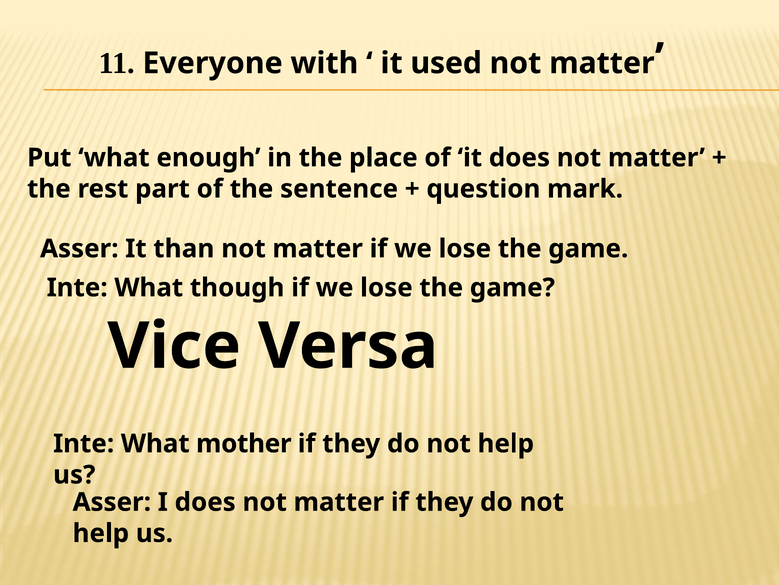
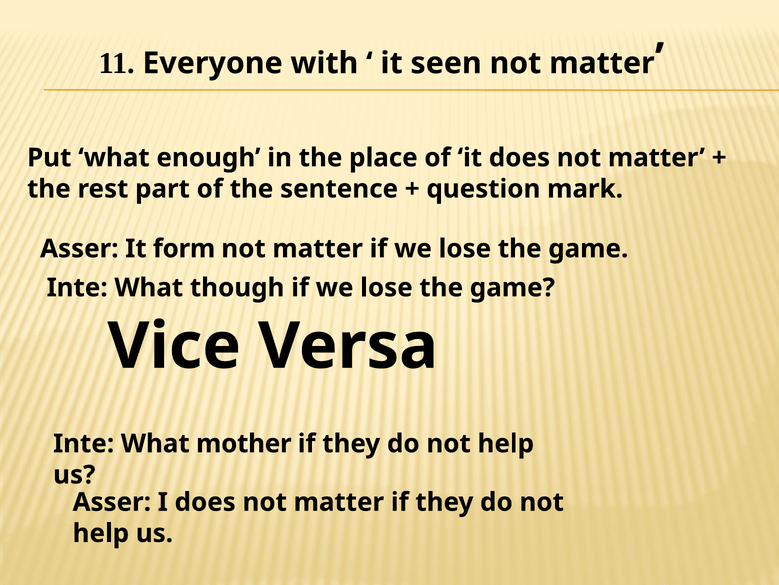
used: used -> seen (446, 63)
than: than -> form (184, 248)
